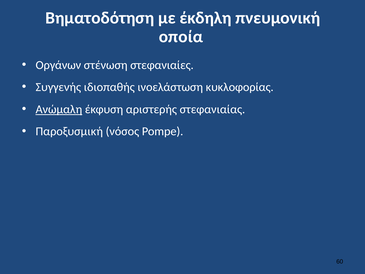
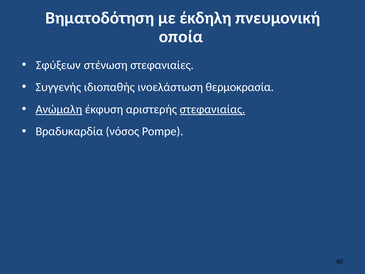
Οργάνων: Οργάνων -> Σφύξεων (58, 65)
κυκλοφορίας: κυκλοφορίας -> θερμοκρασία (240, 87)
στεφανιαίας underline: none -> present (212, 109)
Παροξυσμική: Παροξυσμική -> Βραδυκαρδία (69, 131)
